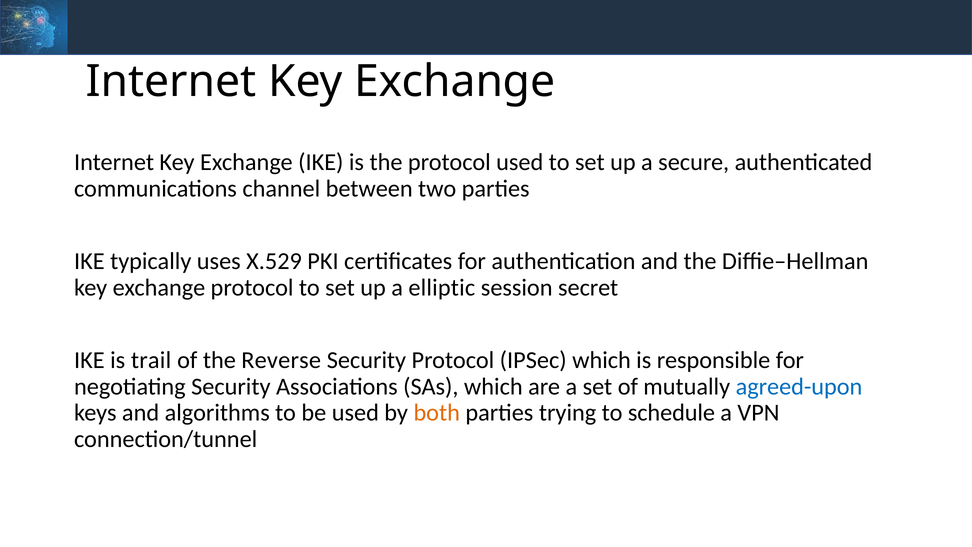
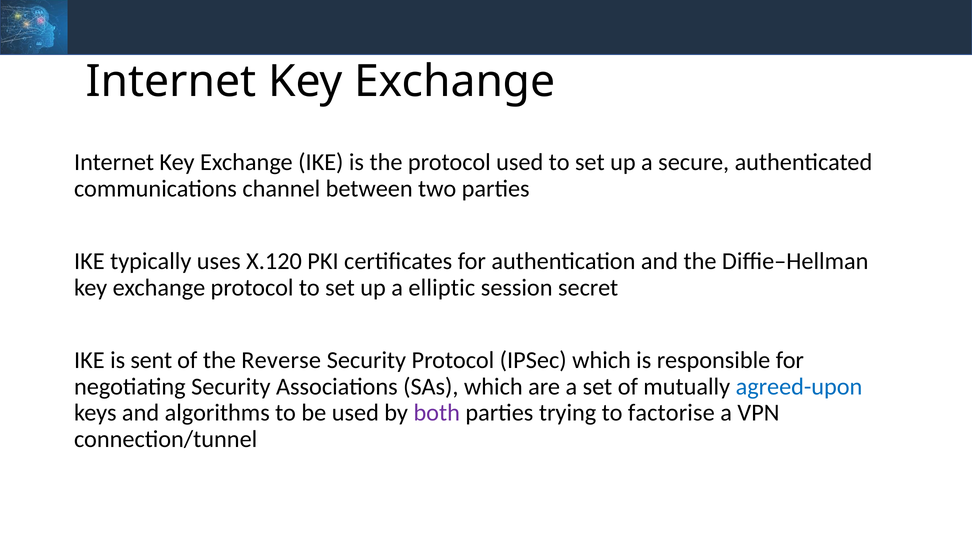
X.529: X.529 -> X.120 (274, 261)
trail: trail -> sent (151, 360)
both colour: orange -> purple (437, 413)
schedule: schedule -> factorise (671, 413)
